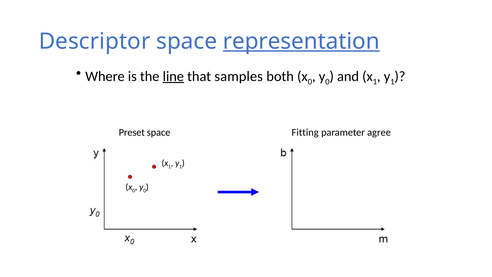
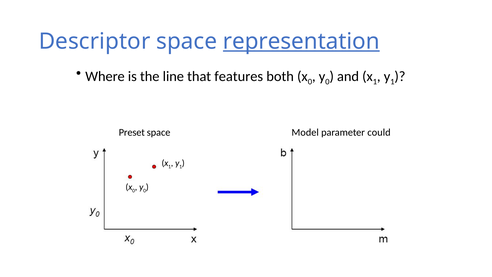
line underline: present -> none (173, 76)
samples: samples -> features (239, 76)
Fitting: Fitting -> Model (305, 132)
agree: agree -> could (379, 132)
